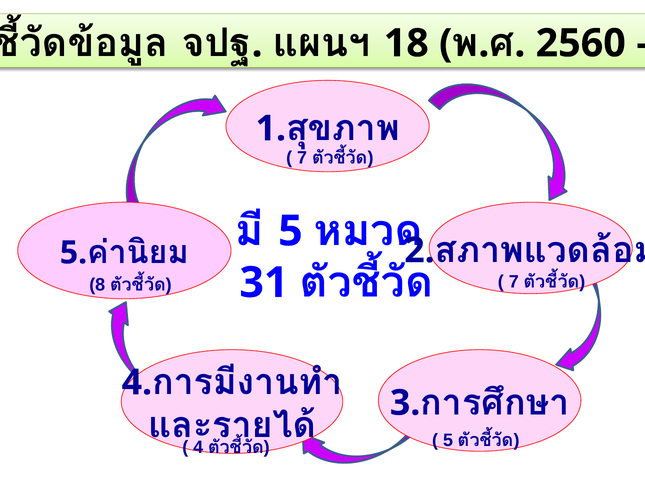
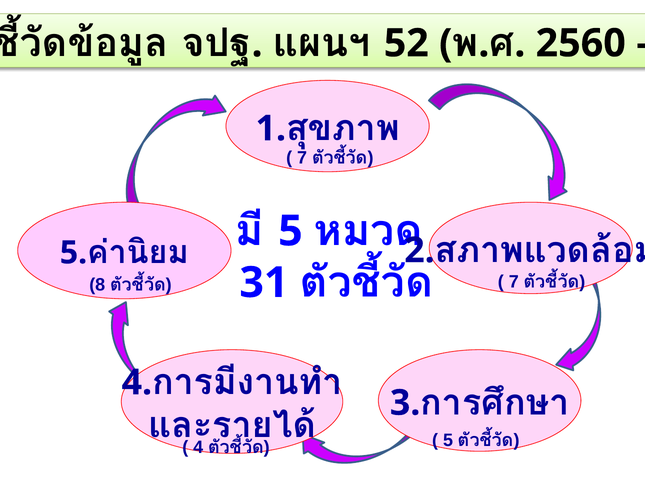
18: 18 -> 52 (406, 43)
